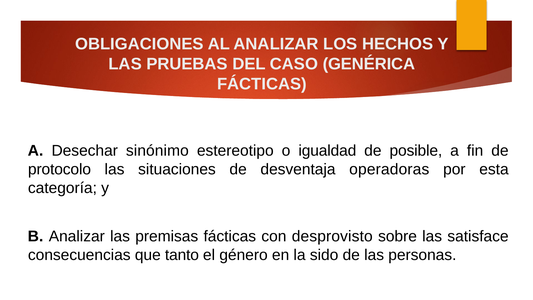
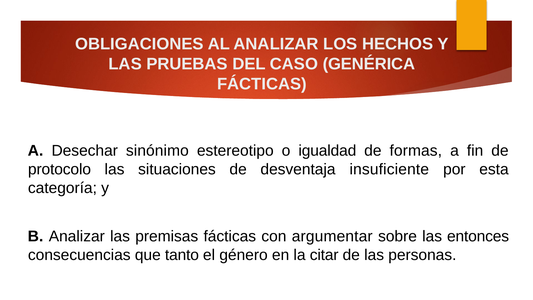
posible: posible -> formas (416, 150)
operadoras: operadoras -> insuficiente (389, 169)
desprovisto: desprovisto -> argumentar (332, 236)
satisface: satisface -> entonces (478, 236)
sido: sido -> citar (324, 255)
